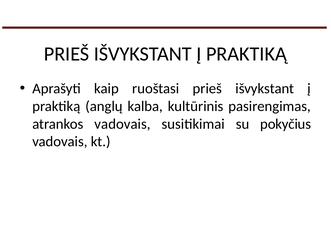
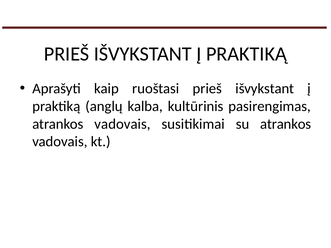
su pokyčius: pokyčius -> atrankos (286, 124)
